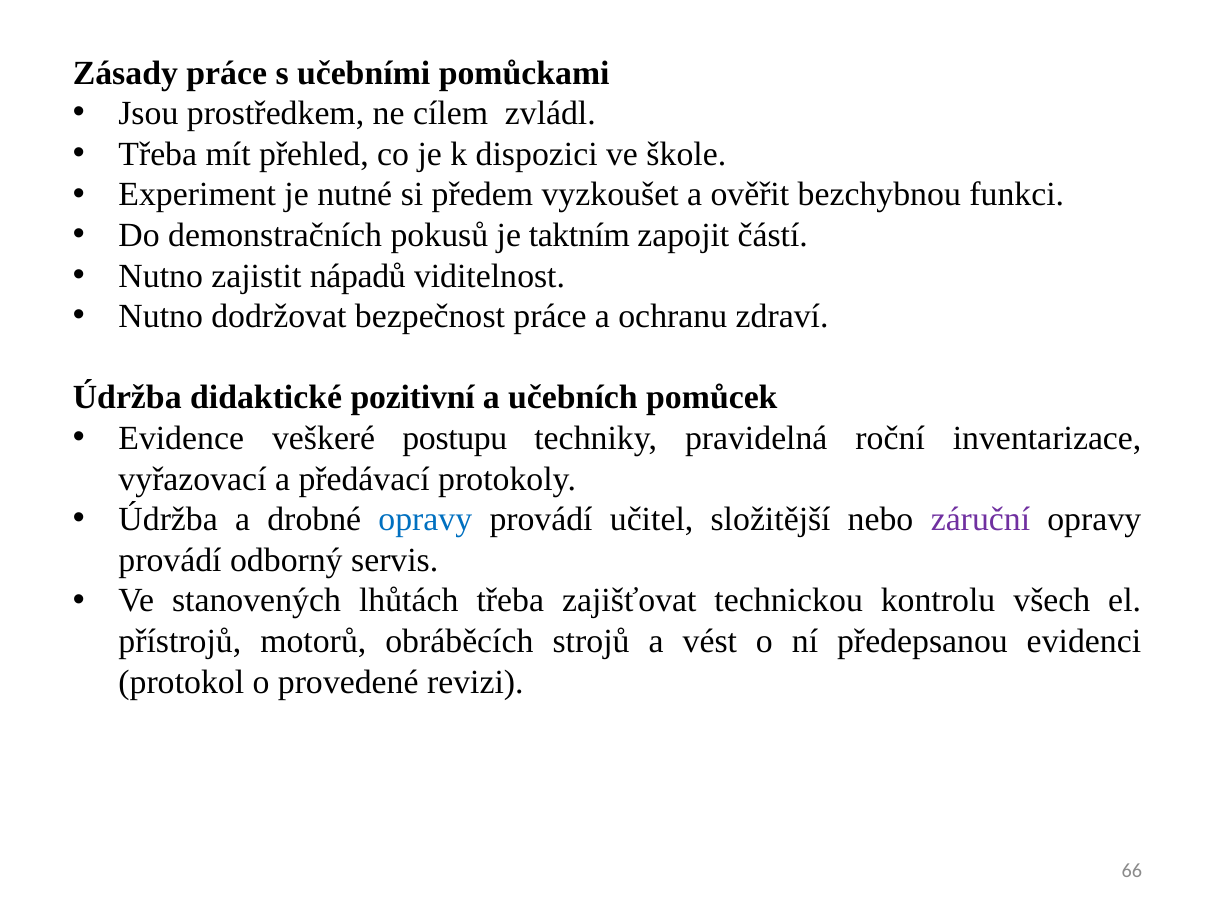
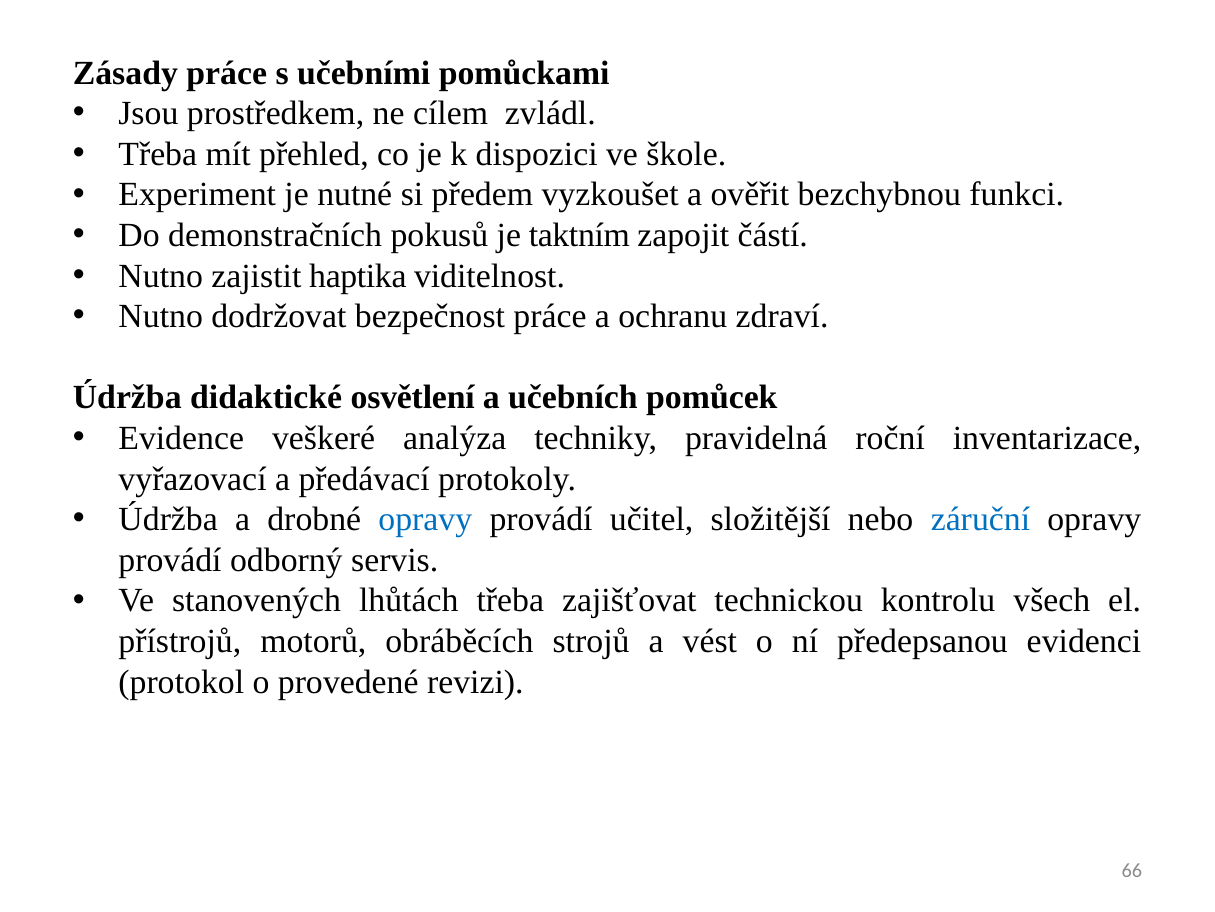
nápadů: nápadů -> haptika (358, 276)
pozitivní: pozitivní -> osvětlení (413, 397)
postupu: postupu -> analýza (455, 438)
záruční colour: purple -> blue (980, 519)
